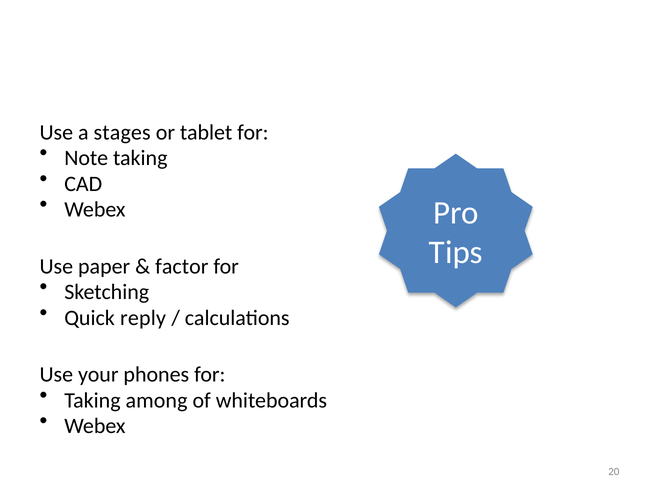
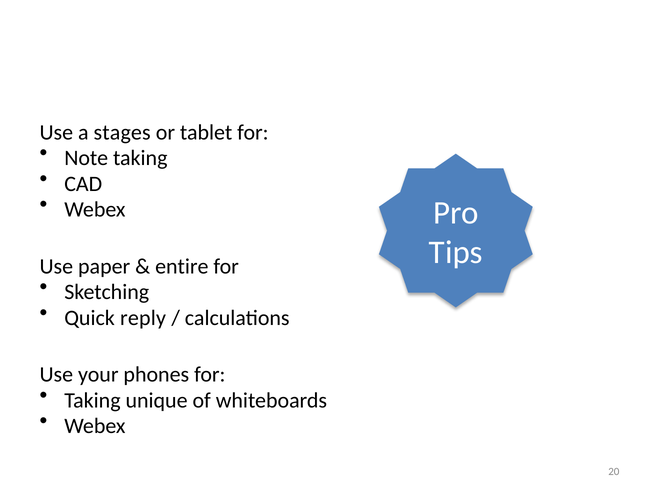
factor: factor -> entire (182, 267)
among: among -> unique (157, 401)
